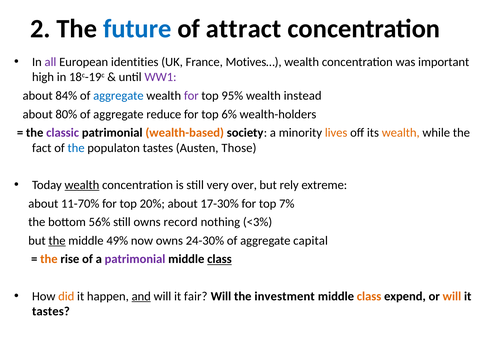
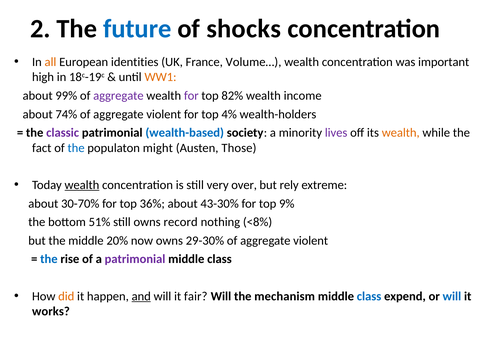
attract: attract -> shocks (244, 29)
all colour: purple -> orange (50, 62)
Motives…: Motives… -> Volume… (254, 62)
WW1 colour: purple -> orange (160, 77)
84%: 84% -> 99% (66, 96)
aggregate colour: blue -> purple (118, 96)
95%: 95% -> 82% (232, 96)
instead: instead -> income (303, 96)
80%: 80% -> 74% (66, 114)
reduce: reduce -> violent (164, 114)
6%: 6% -> 4% (229, 114)
wealth-based colour: orange -> blue (185, 133)
lives colour: orange -> purple (336, 133)
populaton tastes: tastes -> might (158, 148)
11-70%: 11-70% -> 30-70% (80, 203)
20%: 20% -> 36% (152, 203)
17-30%: 17-30% -> 43-30% (220, 203)
7%: 7% -> 9% (287, 203)
56%: 56% -> 51% (100, 222)
<3%: <3% -> <8% (258, 222)
the underline: present -> none (57, 240)
49%: 49% -> 20% (117, 240)
24-30%: 24-30% -> 29-30% (205, 240)
capital: capital -> violent (311, 240)
the colour: orange -> blue (49, 259)
class underline: present -> none (219, 259)
investment: investment -> mechanism (285, 296)
class colour: orange -> blue (369, 296)
will colour: orange -> blue (452, 296)
tastes: tastes -> works (51, 311)
